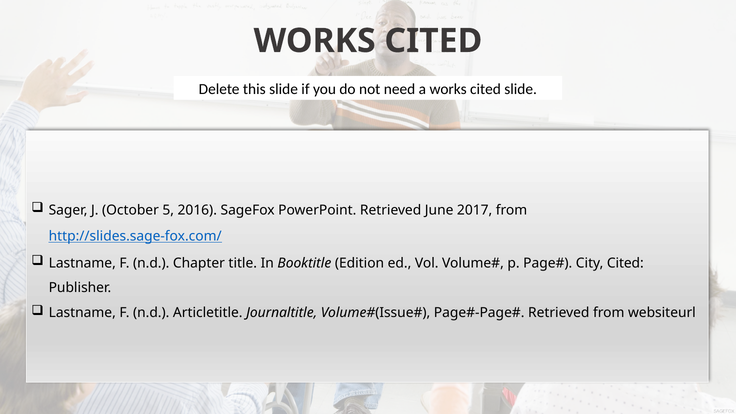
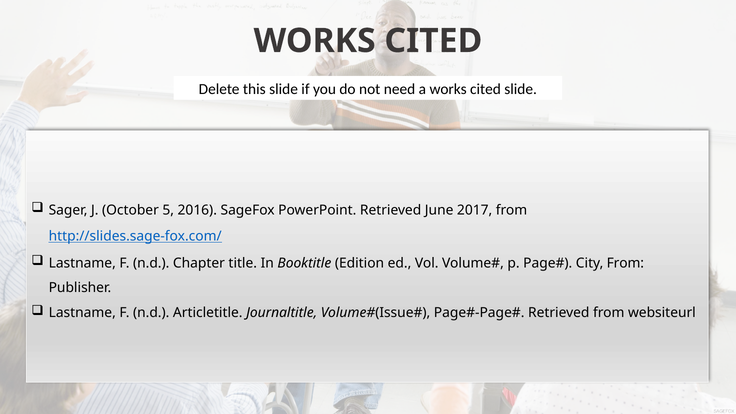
City Cited: Cited -> From (625, 263)
